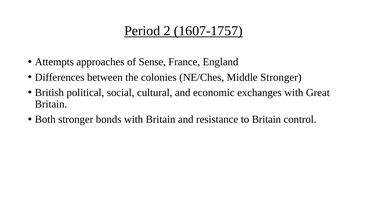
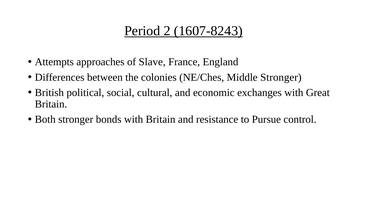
1607-1757: 1607-1757 -> 1607-8243 (208, 31)
Sense: Sense -> Slave (152, 62)
to Britain: Britain -> Pursue (266, 120)
